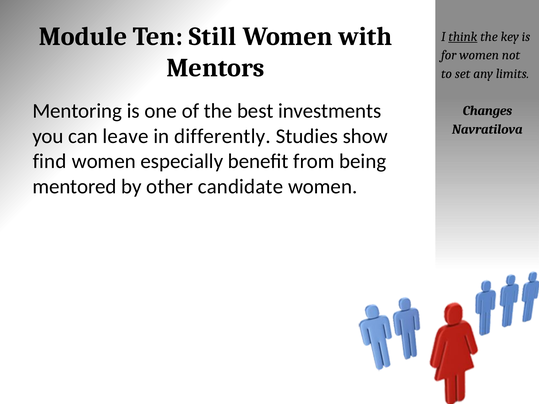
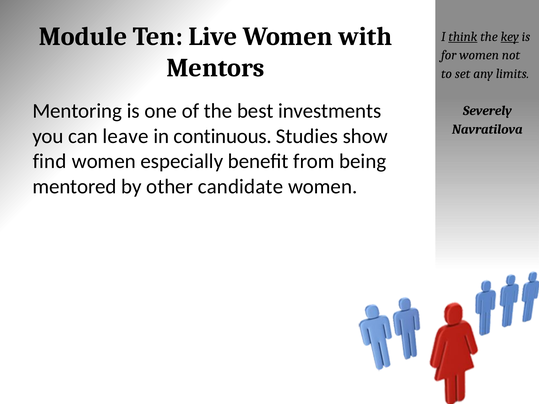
Still: Still -> Live (213, 36)
key underline: none -> present (510, 37)
Changes: Changes -> Severely (487, 111)
differently: differently -> continuous (223, 136)
